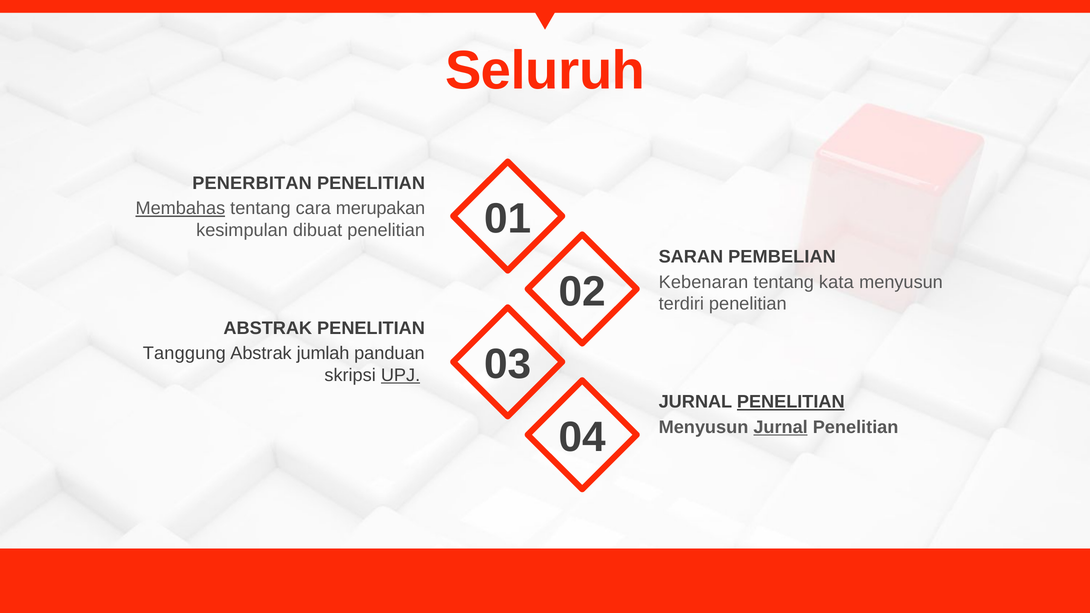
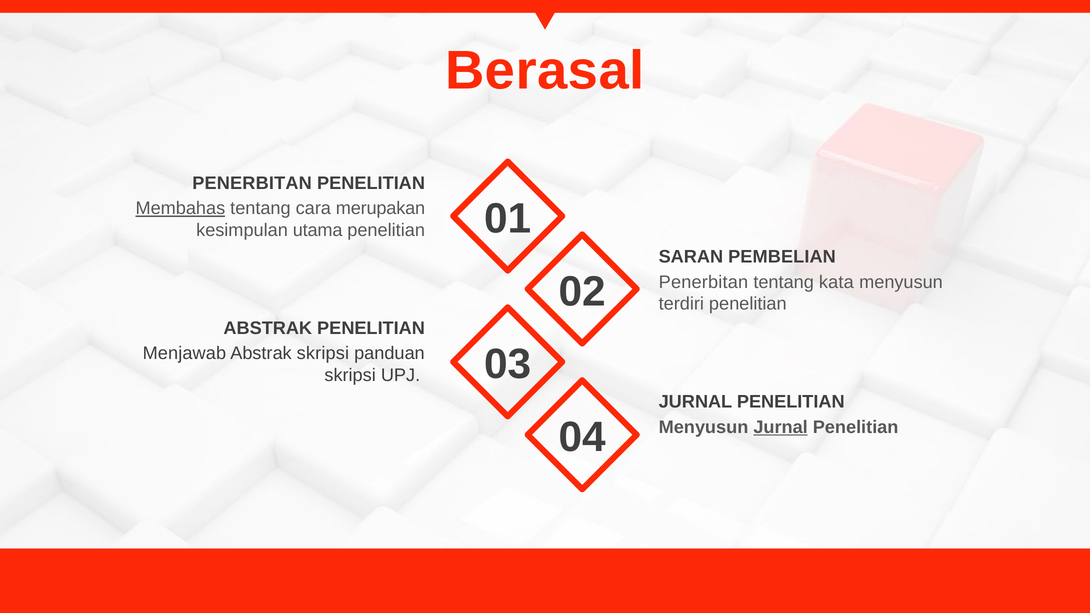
Seluruh: Seluruh -> Berasal (545, 71)
dibuat: dibuat -> utama (318, 230)
Kebenaran: Kebenaran -> Penerbitan (703, 282)
Tanggung: Tanggung -> Menjawab (184, 354)
Abstrak jumlah: jumlah -> skripsi (323, 354)
UPJ underline: present -> none (401, 375)
PENELITIAN underline: present -> none (791, 402)
